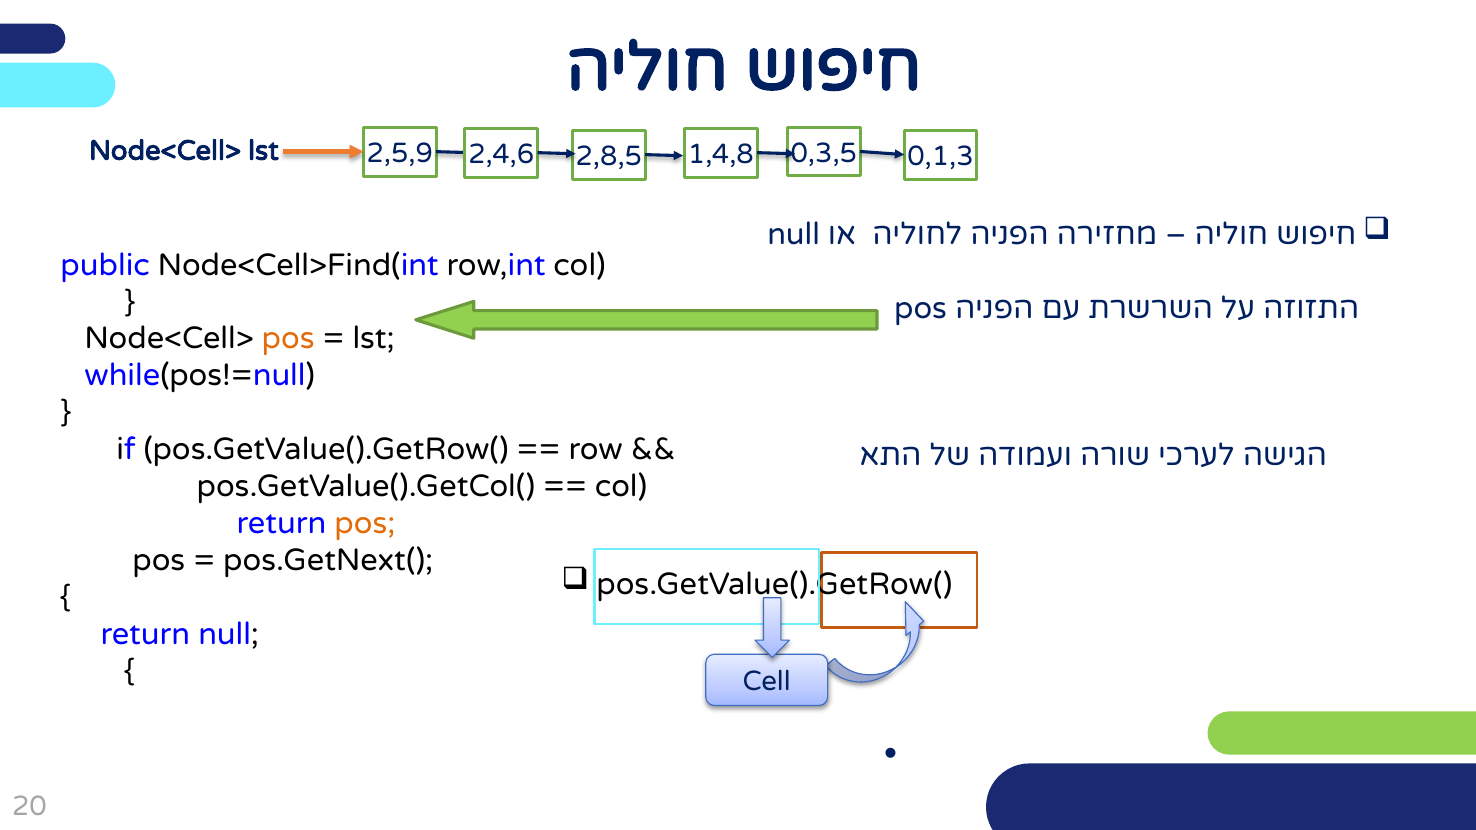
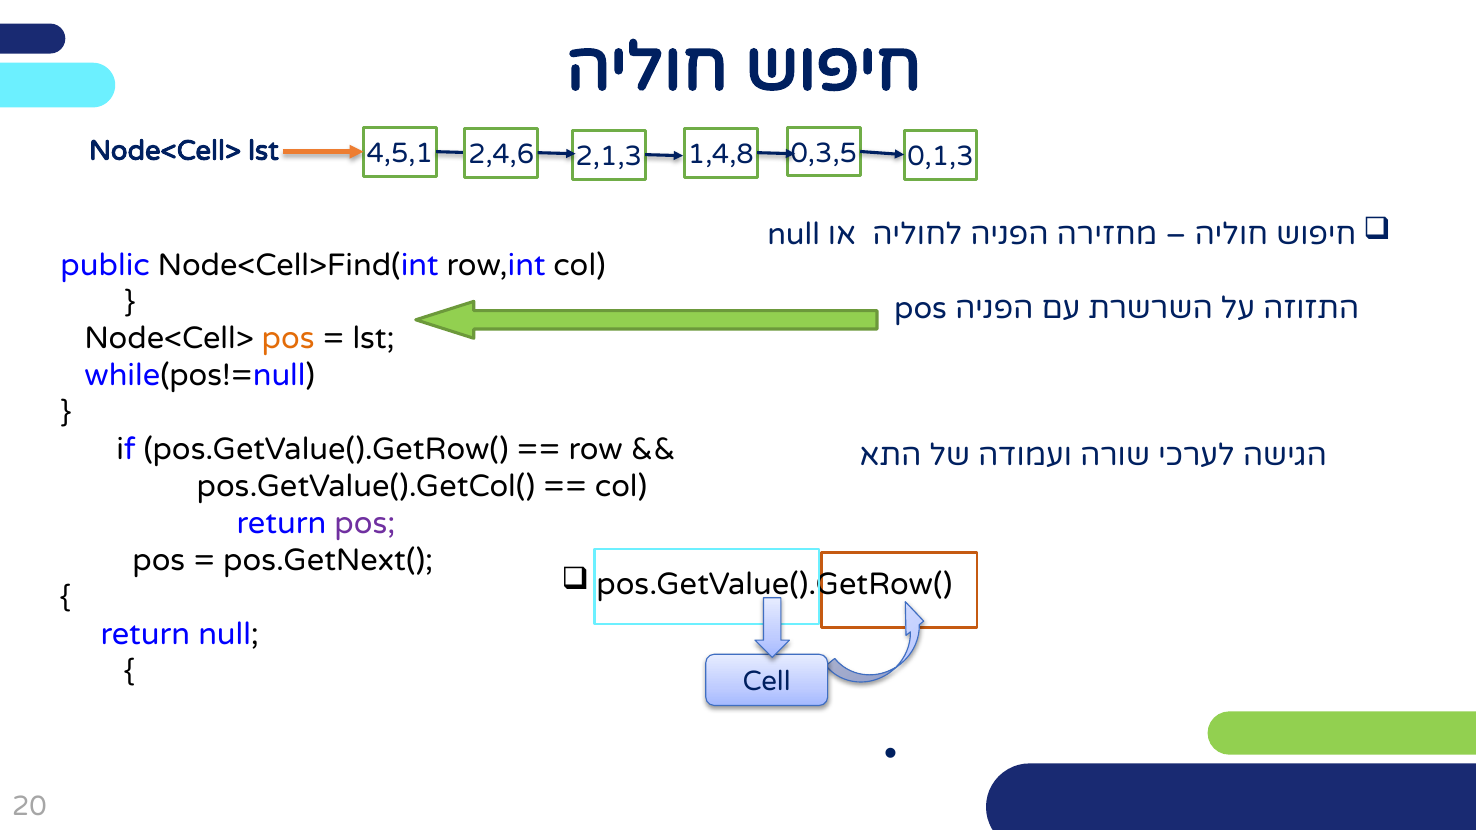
2,5,9: 2,5,9 -> 4,5,1 (400, 154)
2,8,5: 2,8,5 -> 2,1,3 (609, 157)
pos colour: orange -> purple (365, 523)
